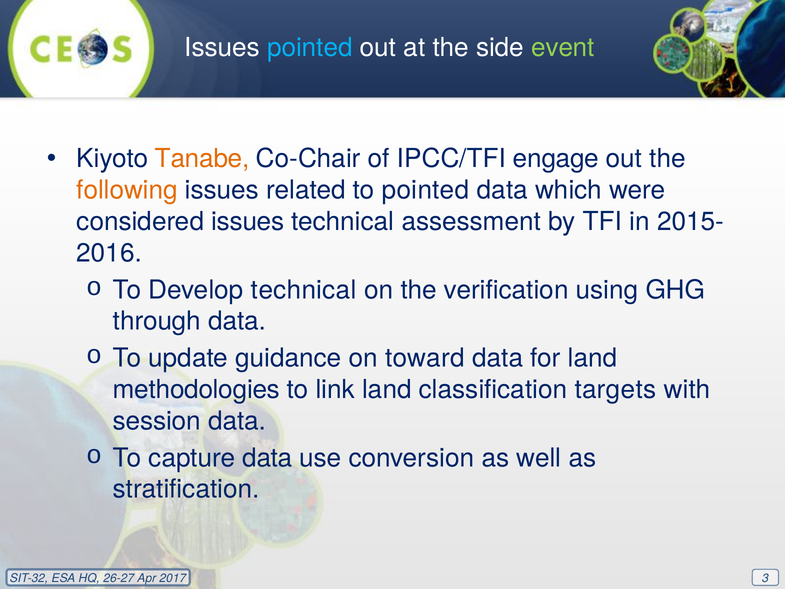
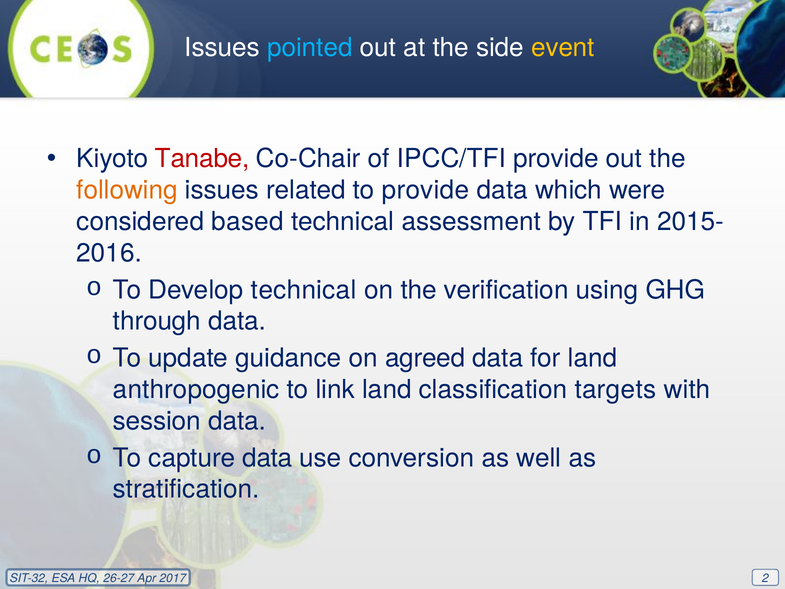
event colour: light green -> yellow (563, 48)
Tanabe colour: orange -> red (202, 159)
IPCC/TFI engage: engage -> provide (556, 159)
to pointed: pointed -> provide (426, 190)
considered issues: issues -> based (248, 222)
toward: toward -> agreed (425, 358)
methodologies: methodologies -> anthropogenic (196, 389)
3: 3 -> 2 (765, 578)
